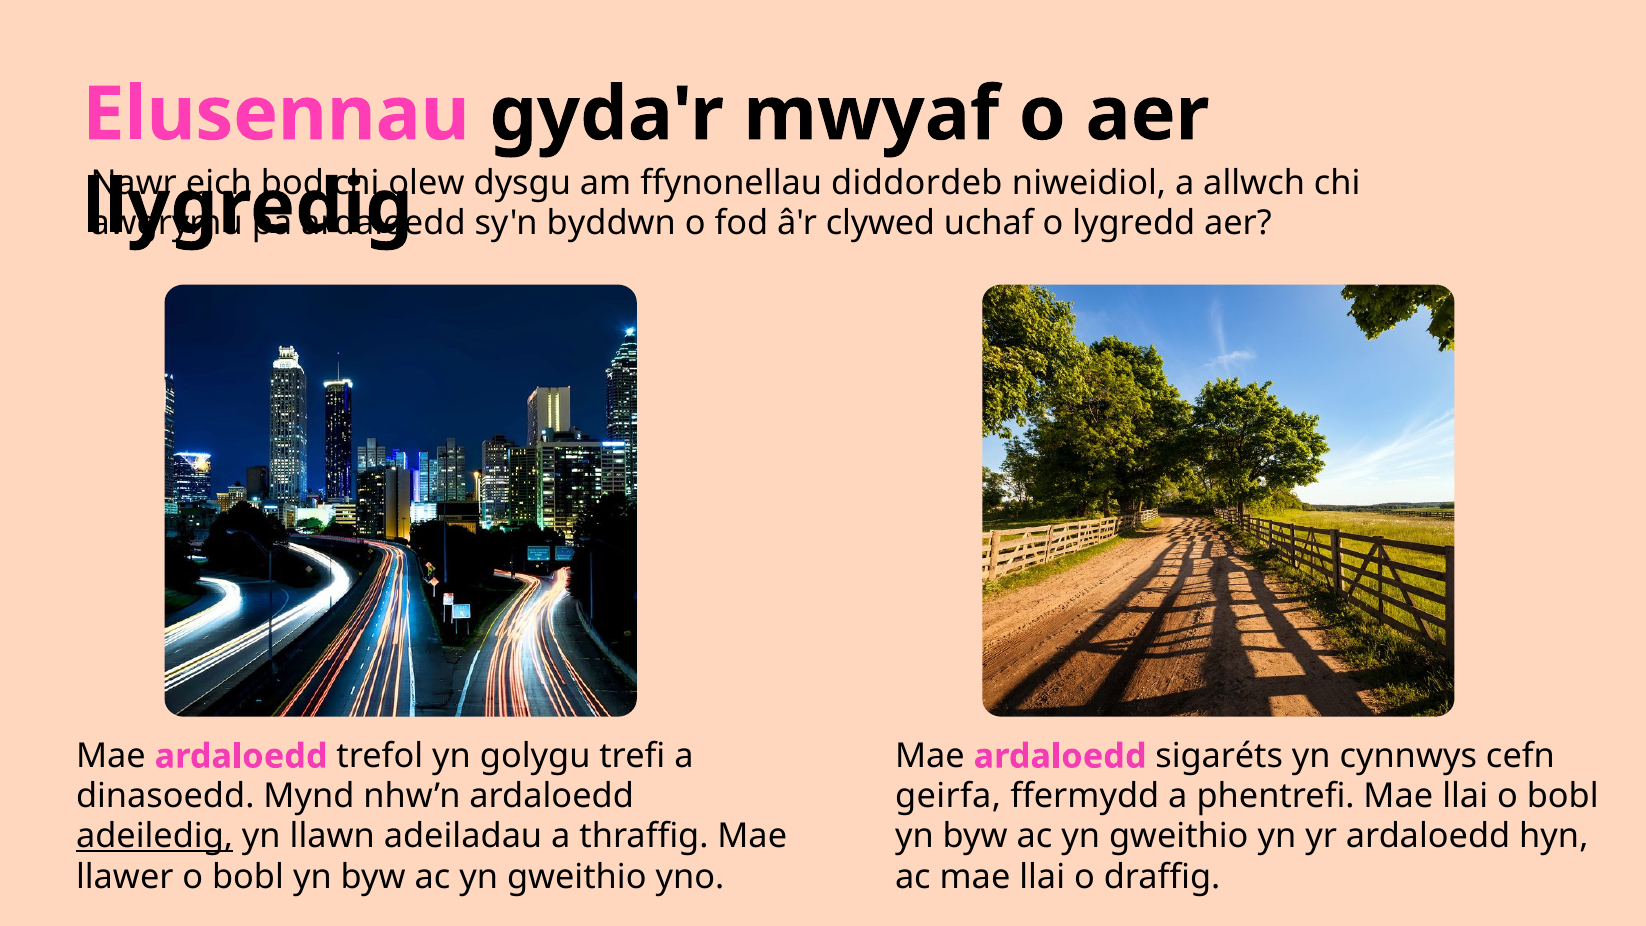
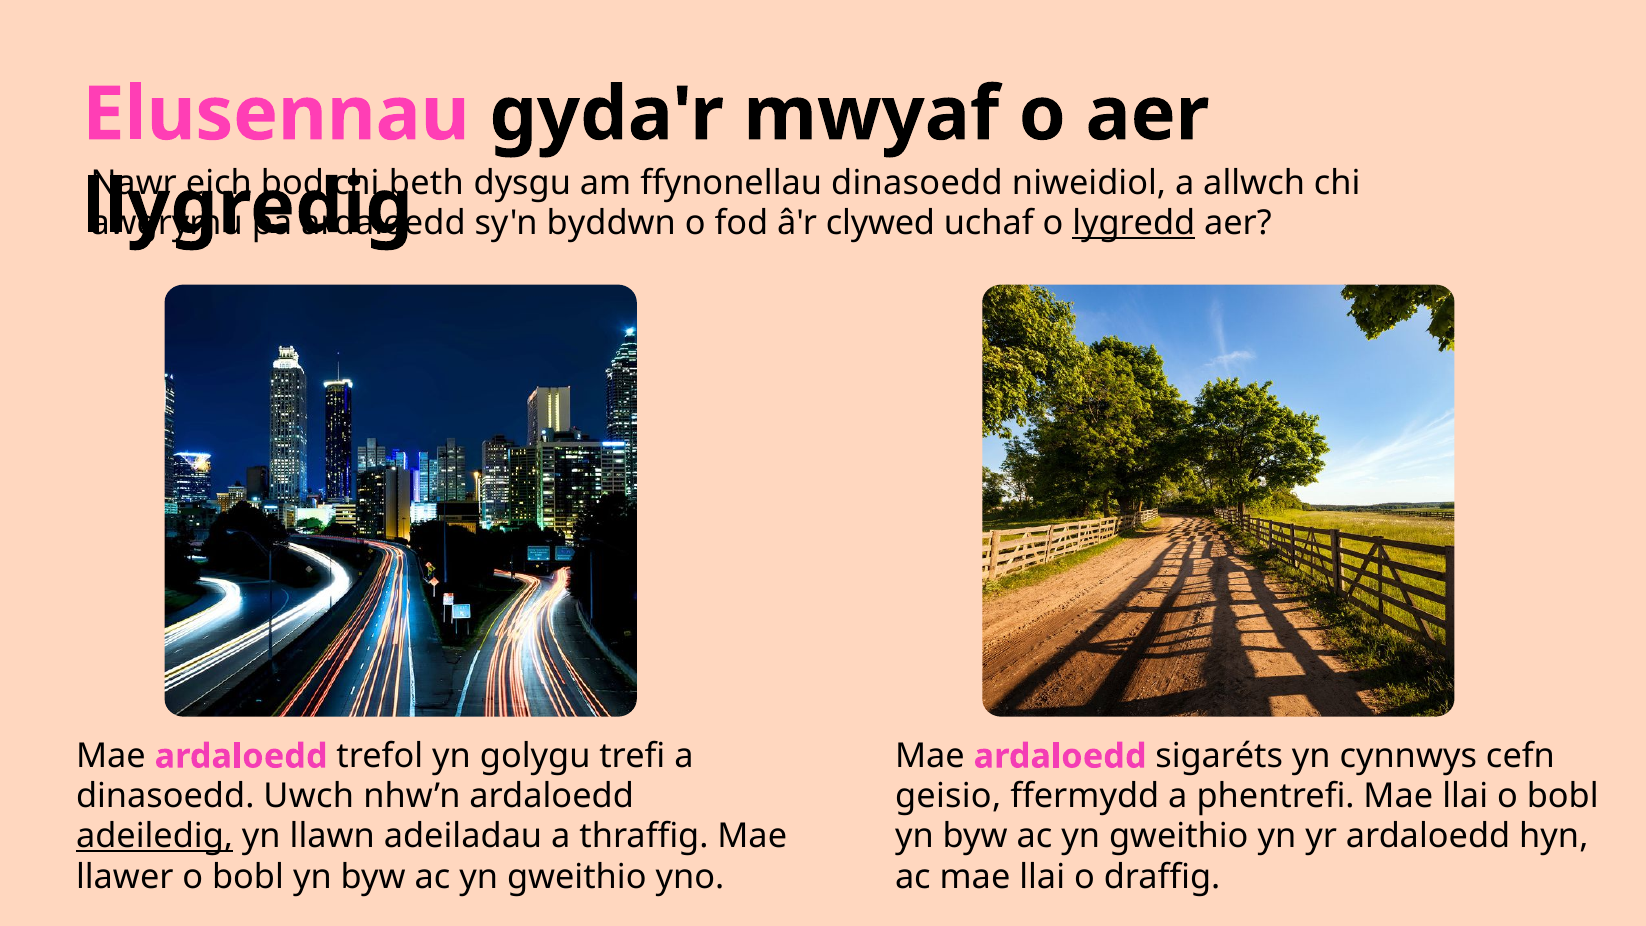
olew: olew -> beth (426, 183)
ffynonellau diddordeb: diddordeb -> dinasoedd (917, 183)
lygredd underline: none -> present (1134, 223)
Mynd: Mynd -> Uwch (309, 796)
geirfa: geirfa -> geisio (948, 796)
